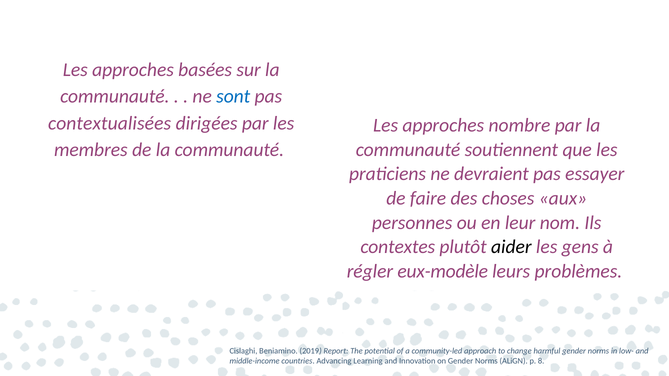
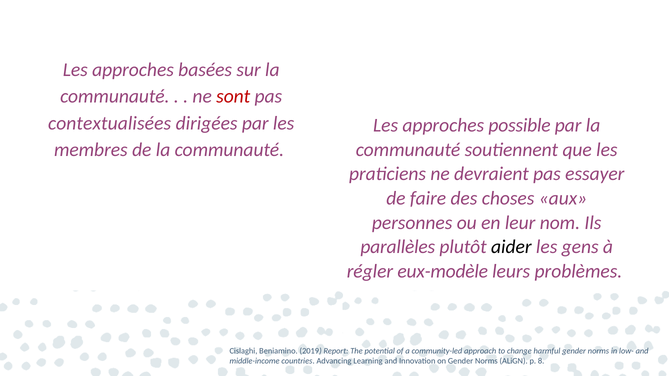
sont colour: blue -> red (233, 97)
nombre: nombre -> possible (520, 125)
contextes: contextes -> parallèles (398, 247)
